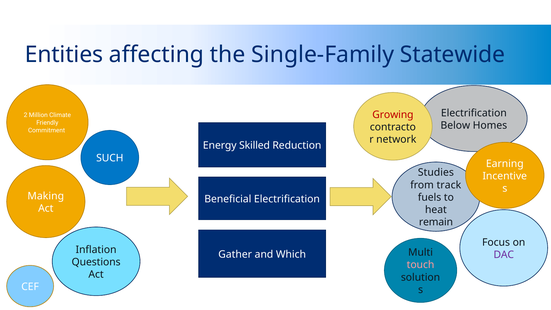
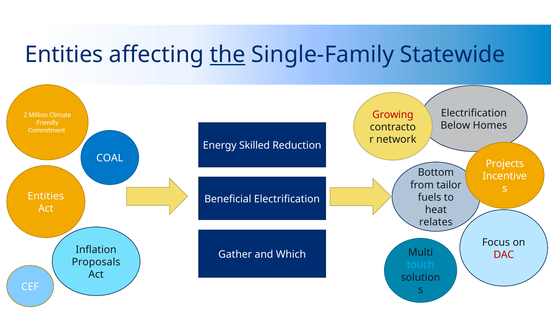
the underline: none -> present (228, 55)
SUCH: SUCH -> COAL (110, 158)
Earning: Earning -> Projects (505, 164)
Studies: Studies -> Bottom (436, 173)
track: track -> tailor (449, 185)
Making: Making -> Entities (46, 196)
remain: remain -> relates (436, 222)
DAC colour: purple -> red (504, 255)
Questions: Questions -> Proposals (96, 262)
touch colour: pink -> light blue (421, 265)
